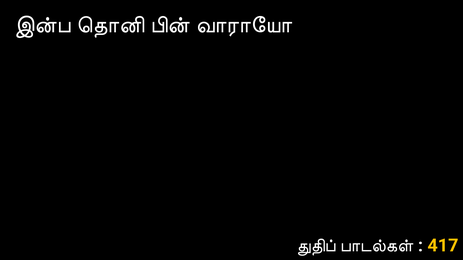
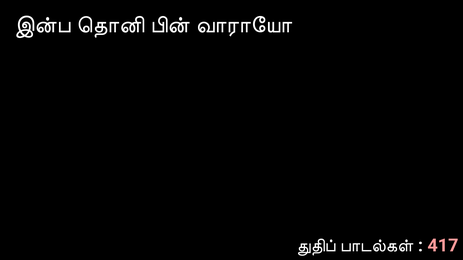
417 colour: yellow -> pink (443, 246)
